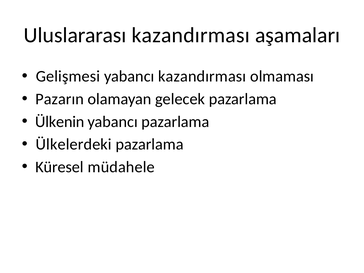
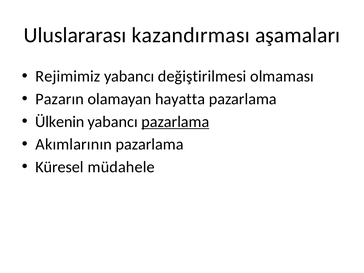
Gelişmesi: Gelişmesi -> Rejimimiz (68, 76)
yabancı kazandırması: kazandırması -> değiştirilmesi (202, 76)
gelecek: gelecek -> hayatta (180, 99)
pazarlama underline: none -> present (175, 122)
Ülkelerdeki: Ülkelerdeki -> Akımlarının (74, 144)
